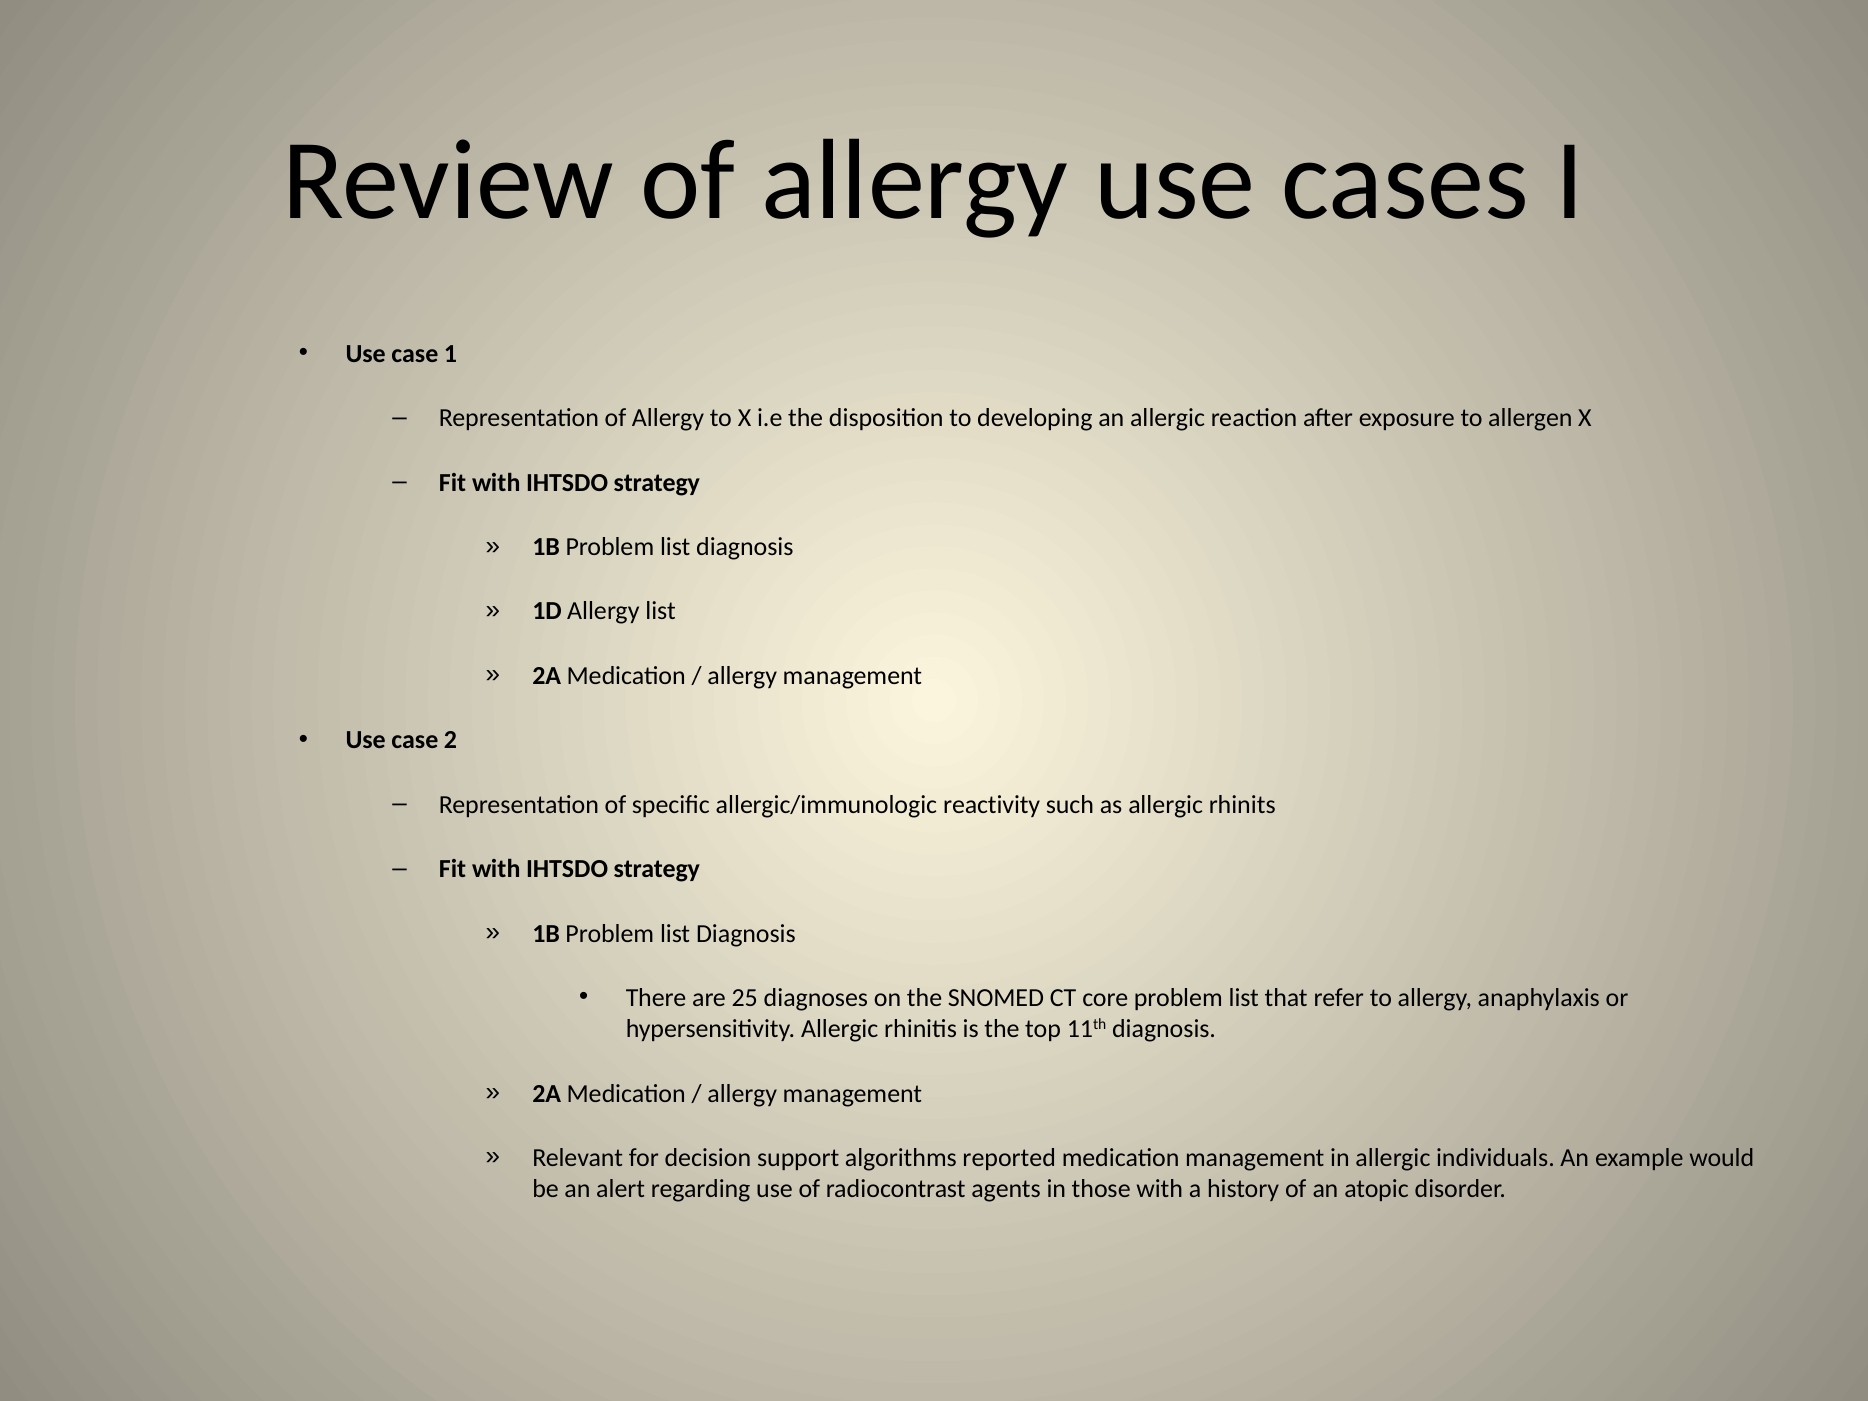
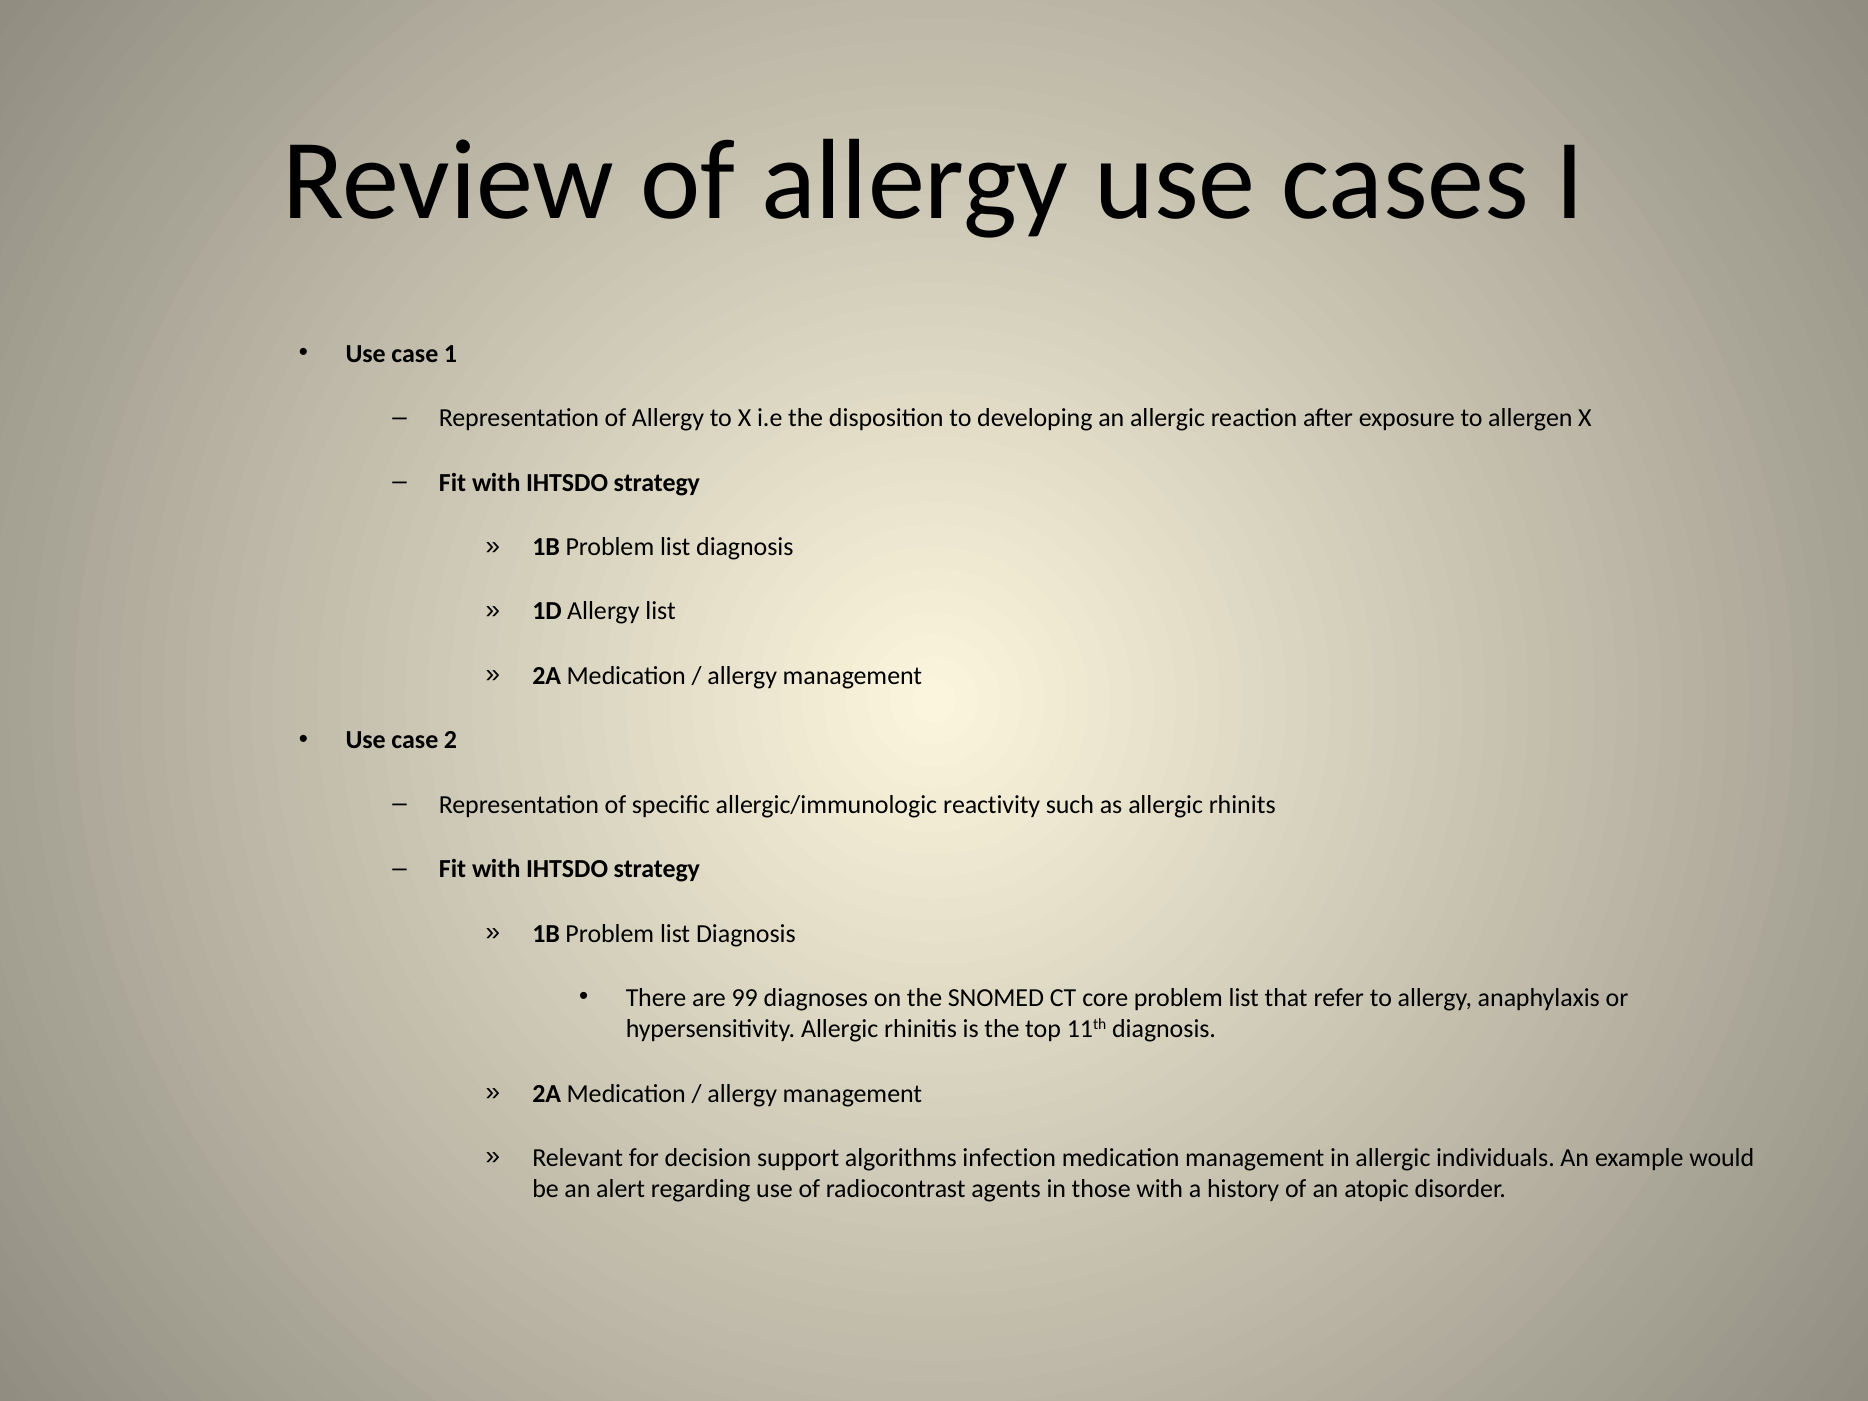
25: 25 -> 99 (745, 998)
reported: reported -> infection (1009, 1158)
